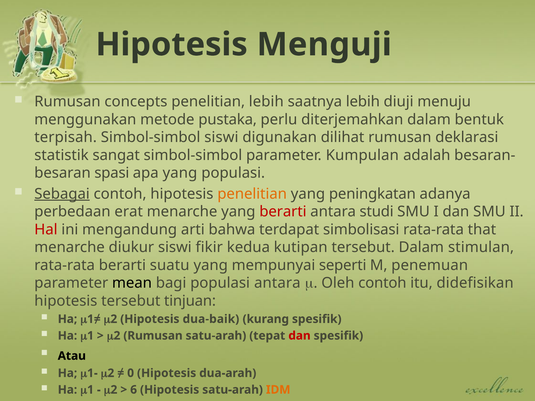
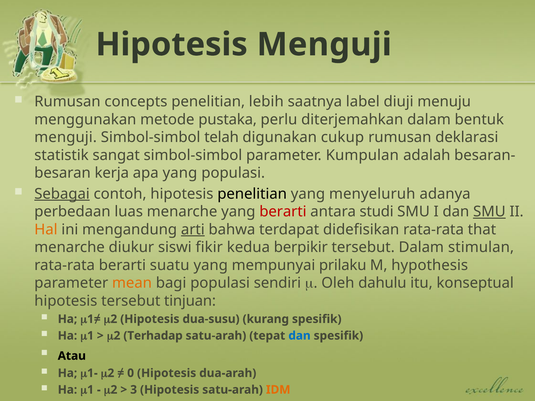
saatnya lebih: lebih -> label (363, 102)
terpisah: terpisah -> menguji (66, 137)
Simbol-simbol siswi: siswi -> telah (222, 137)
dilihat: dilihat -> cukup (342, 137)
spasi: spasi -> kerja (112, 173)
penelitian colour: orange -> black (252, 194)
peningkatan: peningkatan -> menyeluruh (372, 194)
erat: erat -> luas (129, 212)
SMU underline: none -> present (489, 212)
Hal colour: red -> orange (46, 230)
arti underline: none -> present (193, 230)
simbolisasi: simbolisasi -> didefisikan (361, 230)
kutipan: kutipan -> berpikir (301, 247)
seperti: seperti -> prilaku (343, 265)
penemuan: penemuan -> hypothesis (430, 265)
mean colour: black -> orange (132, 283)
populasi antara: antara -> sendiri (277, 283)
Oleh contoh: contoh -> dahulu (382, 283)
didefisikan: didefisikan -> konseptual (475, 283)
dua-baik: dua-baik -> dua-susu (211, 319)
Rumusan: Rumusan -> Terhadap (153, 336)
dan colour: red -> blue (300, 336)
6: 6 -> 3 (134, 390)
